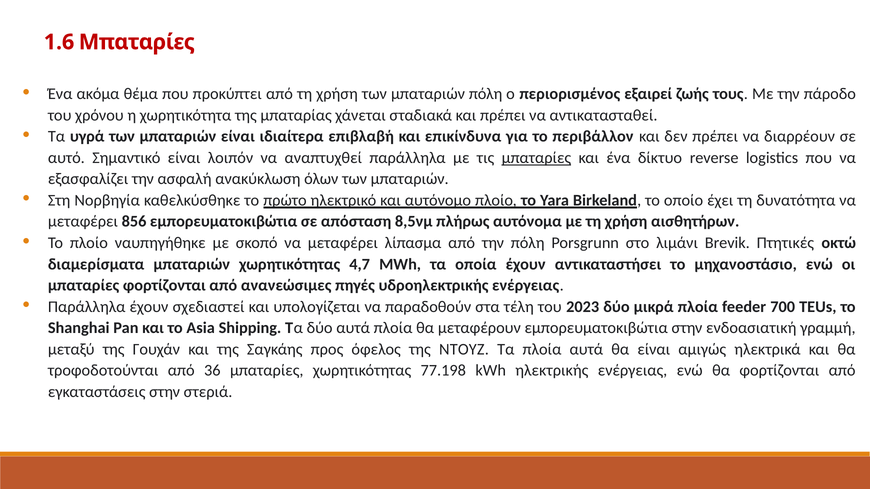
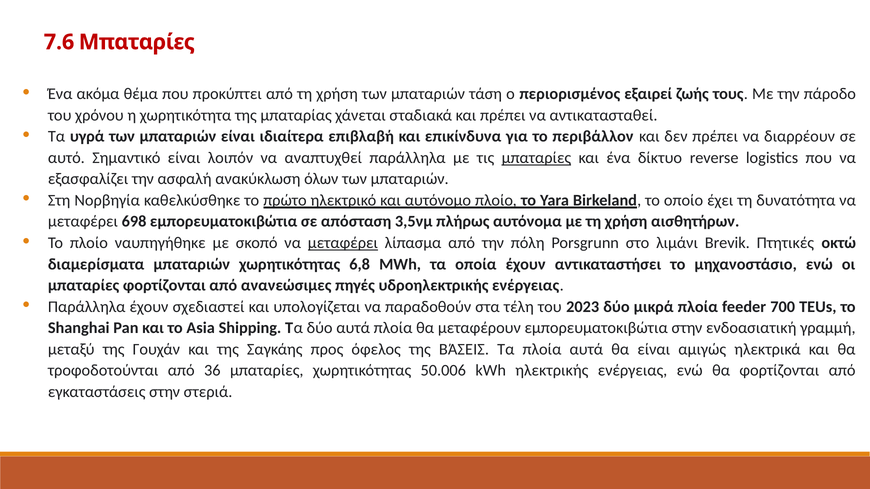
1.6: 1.6 -> 7.6 (59, 42)
μπαταριών πόλη: πόλη -> τάση (486, 94)
856: 856 -> 698 (134, 222)
8,5νμ: 8,5νμ -> 3,5νμ (414, 222)
μεταφέρει underline: none -> present (343, 243)
4,7: 4,7 -> 6,8 (360, 264)
ΝΤΟΥΖ: ΝΤΟΥΖ -> ΒΆΣΕΙΣ (464, 350)
77.198: 77.198 -> 50.006 (443, 371)
